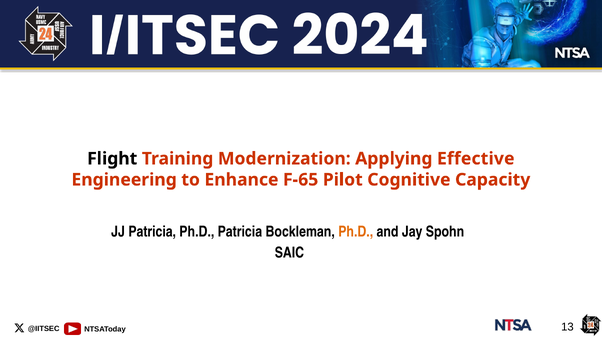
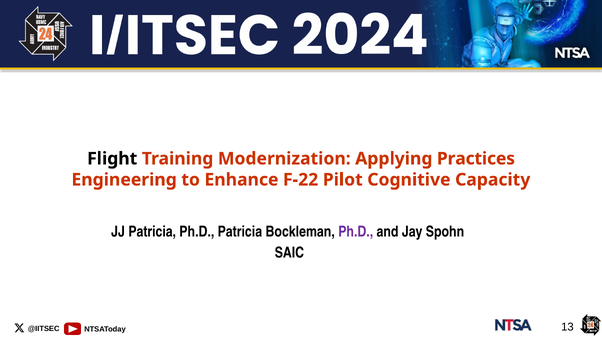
Effective: Effective -> Practices (476, 158)
F-65: F-65 -> F-22 (301, 180)
Ph.D colour: orange -> purple (356, 231)
